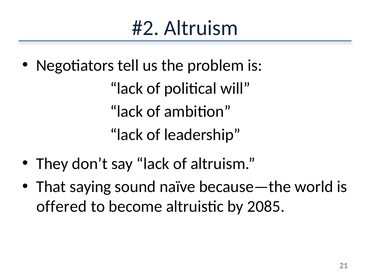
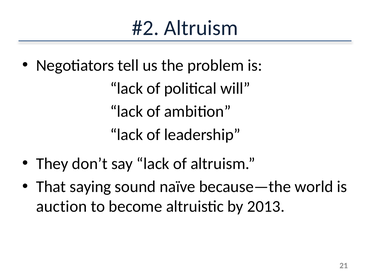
offered: offered -> auction (62, 206)
2085: 2085 -> 2013 (266, 206)
